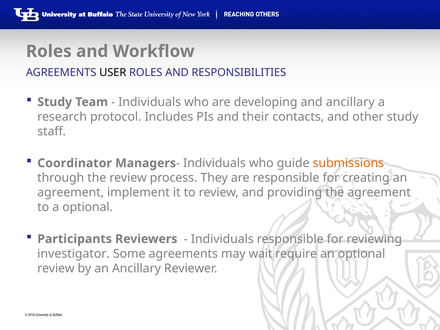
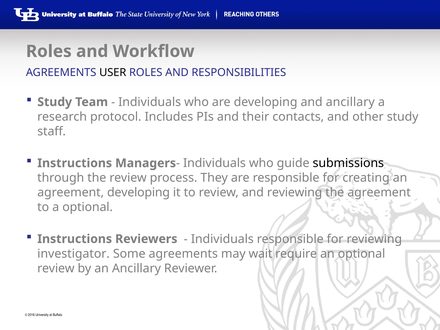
Coordinator: Coordinator -> Instructions (75, 163)
submissions colour: orange -> black (348, 163)
agreement implement: implement -> developing (139, 193)
and providing: providing -> reviewing (295, 193)
Participants: Participants -> Instructions (75, 239)
